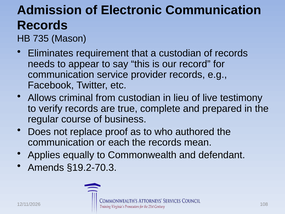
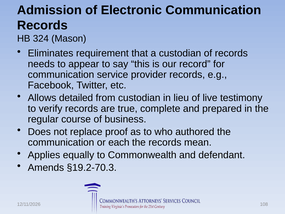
735: 735 -> 324 (41, 38)
criminal: criminal -> detailed (76, 98)
